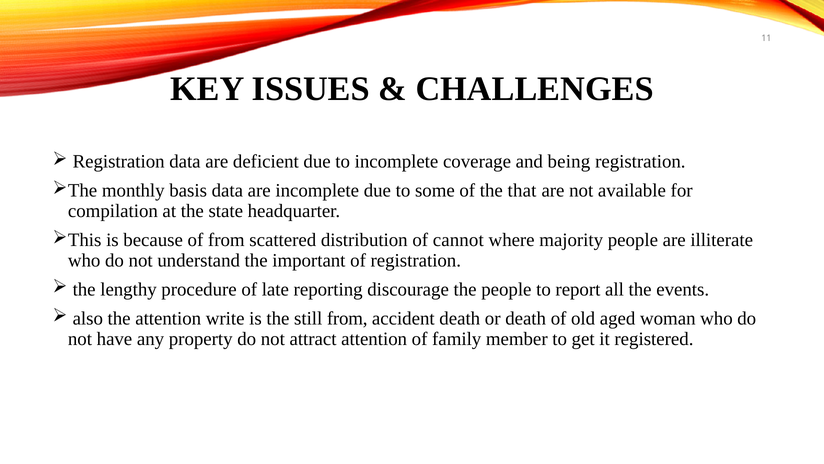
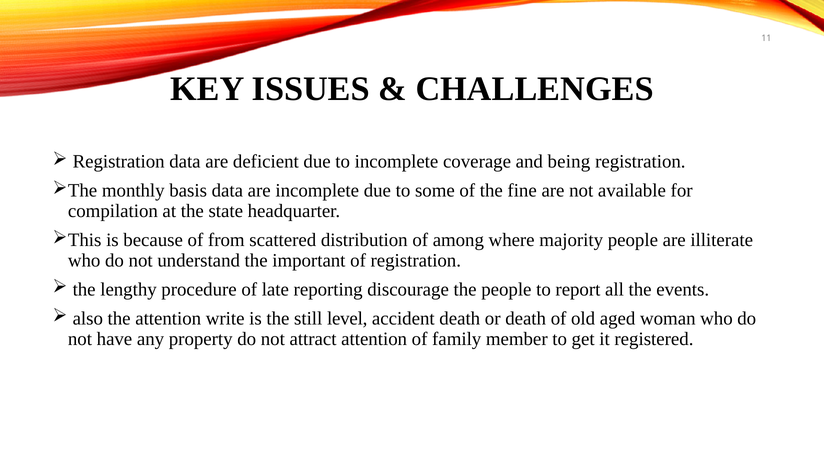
that: that -> fine (522, 190)
cannot: cannot -> among (458, 240)
still from: from -> level (347, 318)
